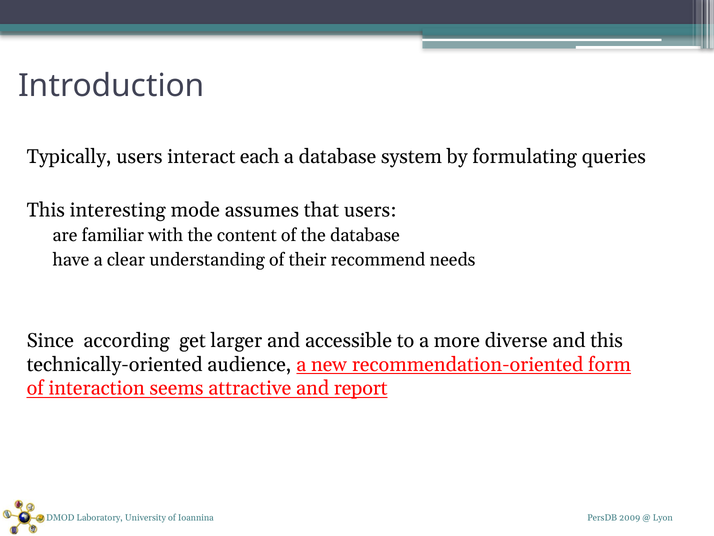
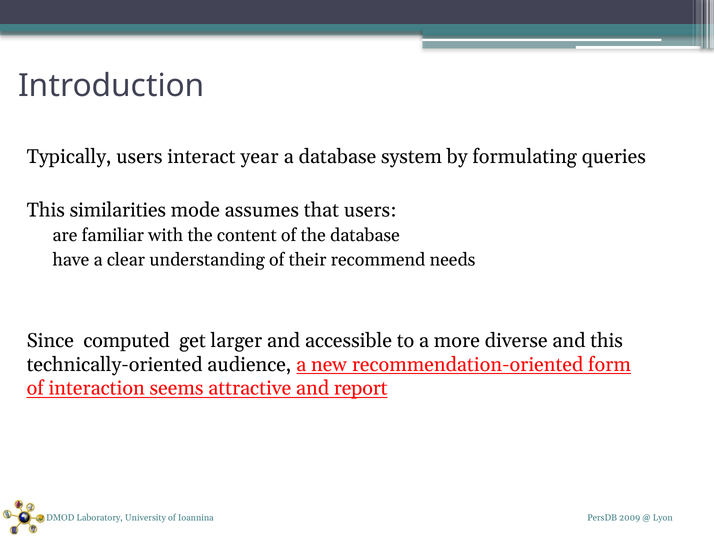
each: each -> year (259, 156)
interesting: interesting -> similarities (118, 210)
according: according -> computed (127, 340)
